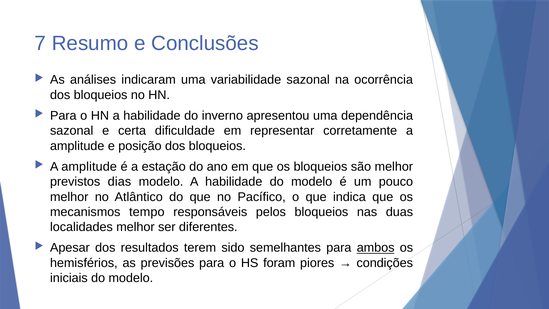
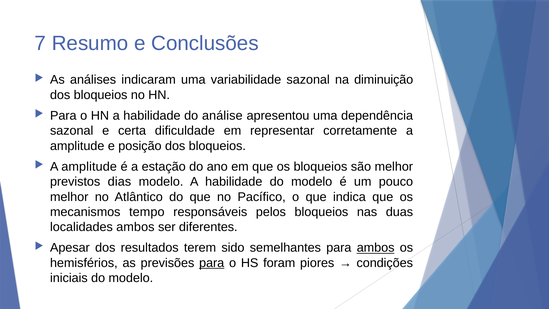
ocorrência: ocorrência -> diminuição (384, 80)
inverno: inverno -> análise (222, 116)
localidades melhor: melhor -> ambos (135, 227)
para underline: none -> present (212, 263)
